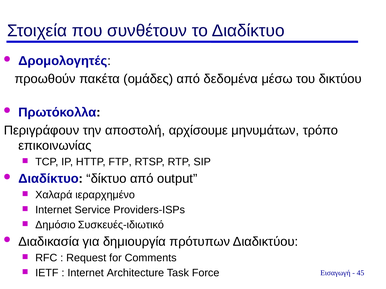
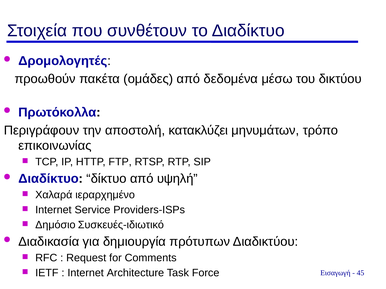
αρχίσουμε: αρχίσουμε -> κατακλύζει (198, 131)
output: output -> υψηλή (177, 179)
